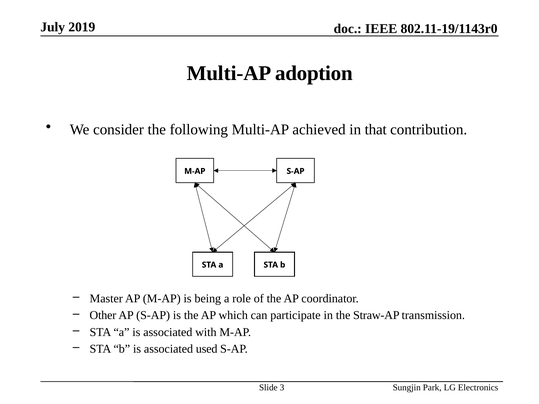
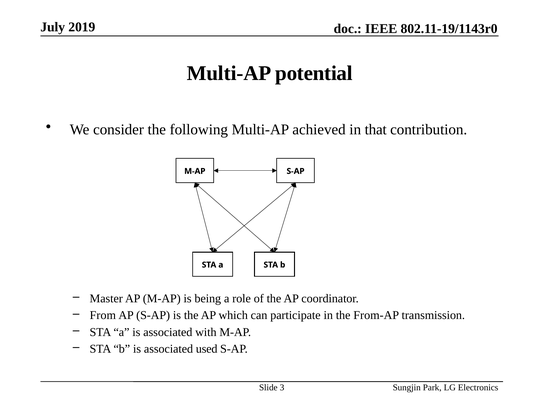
adoption: adoption -> potential (314, 73)
Other: Other -> From (103, 316)
Straw-AP: Straw-AP -> From-AP (376, 316)
